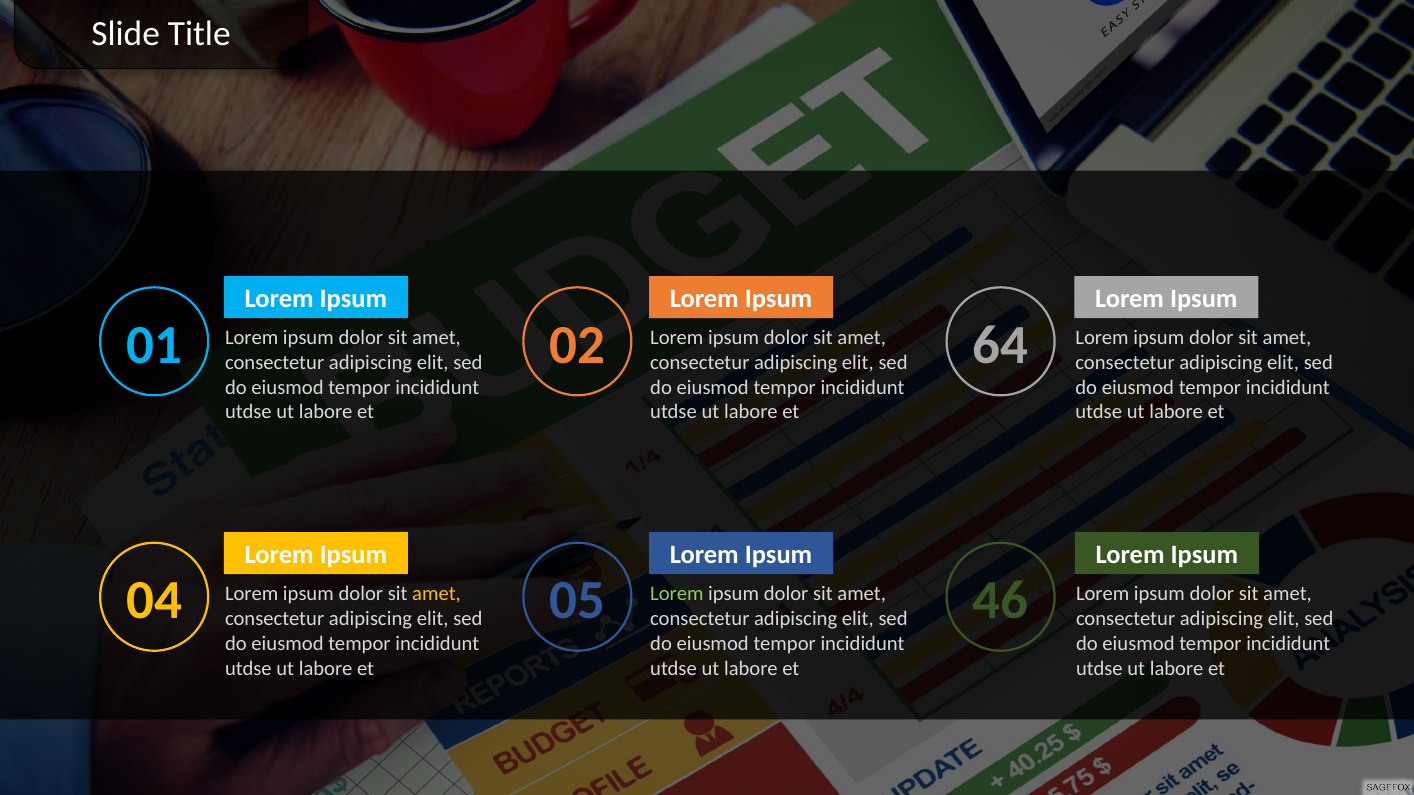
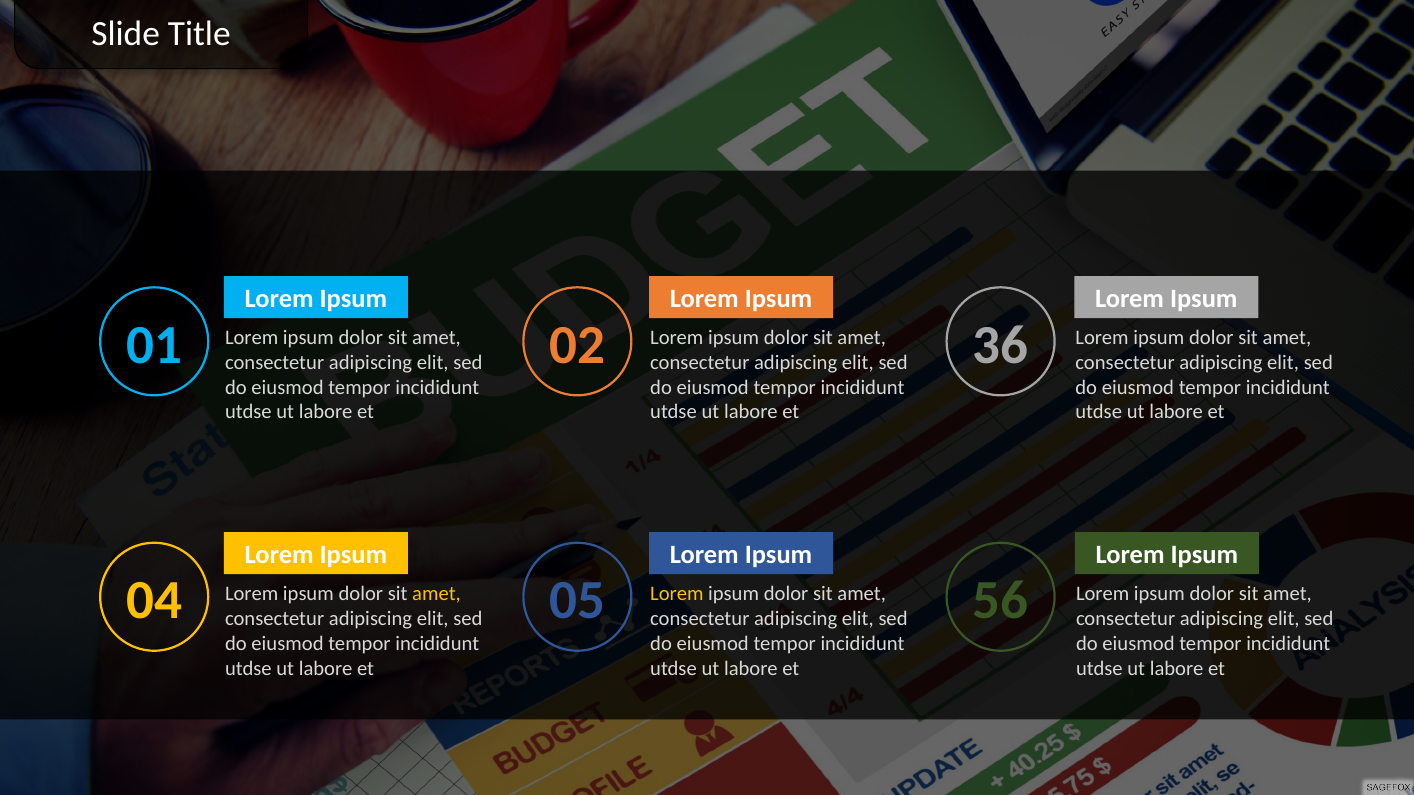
64: 64 -> 36 (1001, 345)
46: 46 -> 56 (1001, 601)
Lorem colour: light green -> yellow (677, 594)
